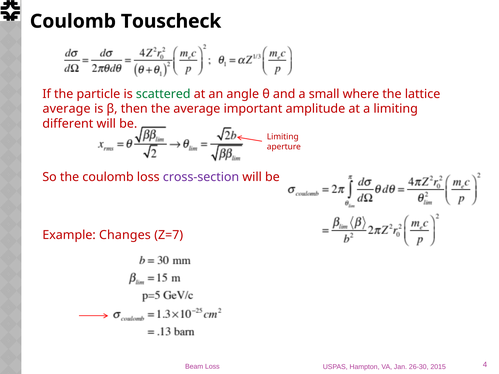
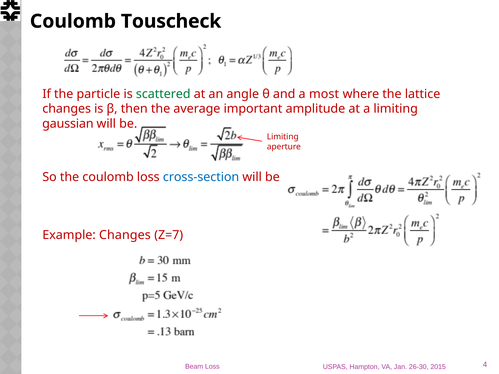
small: small -> most (324, 94)
average: average -> changes (67, 109)
different: different -> gaussian (68, 124)
cross-section colour: purple -> blue (201, 177)
